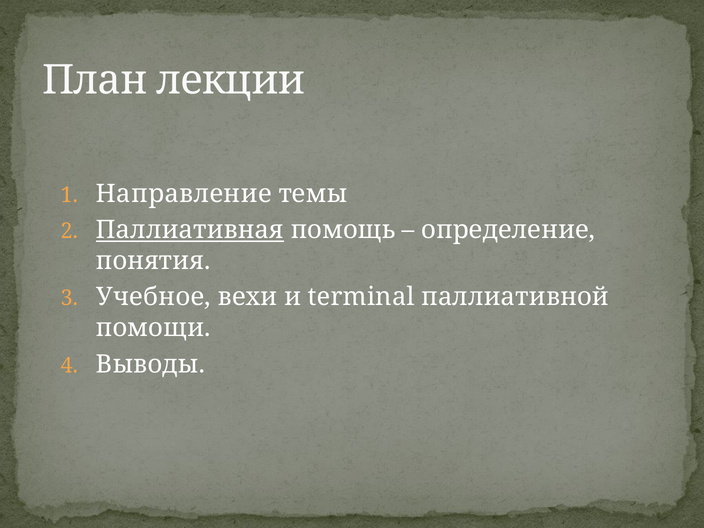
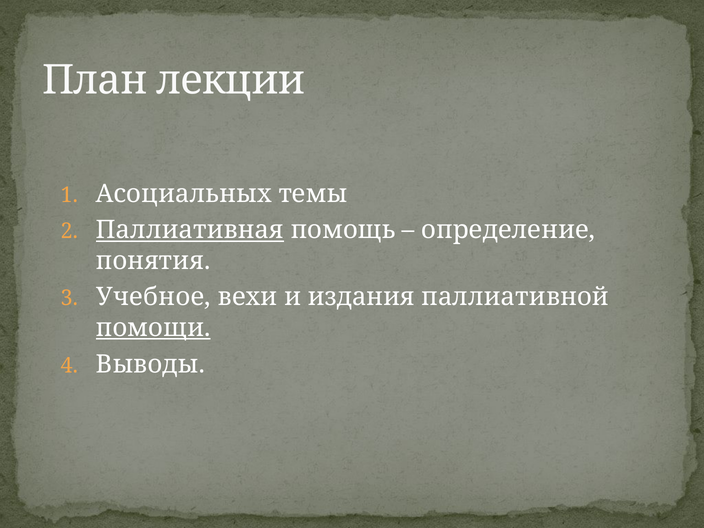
Направление: Направление -> Асоциальных (184, 194)
terminal: terminal -> издания (361, 297)
помощи underline: none -> present (153, 328)
